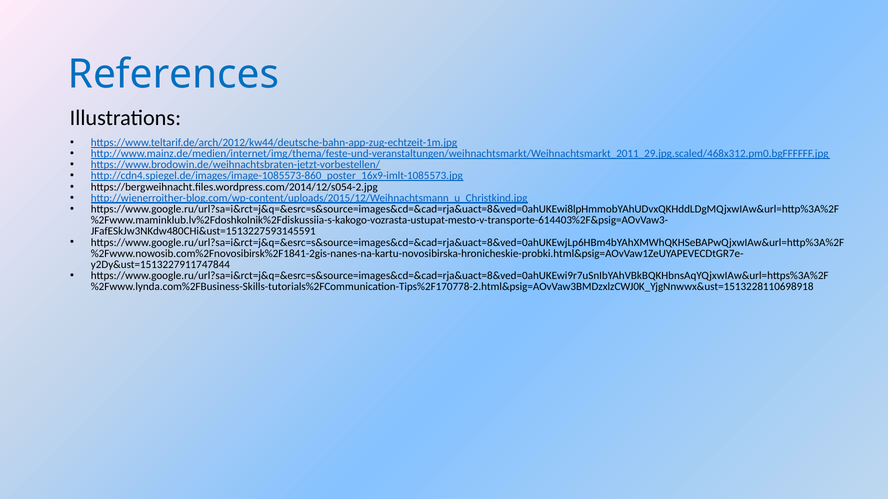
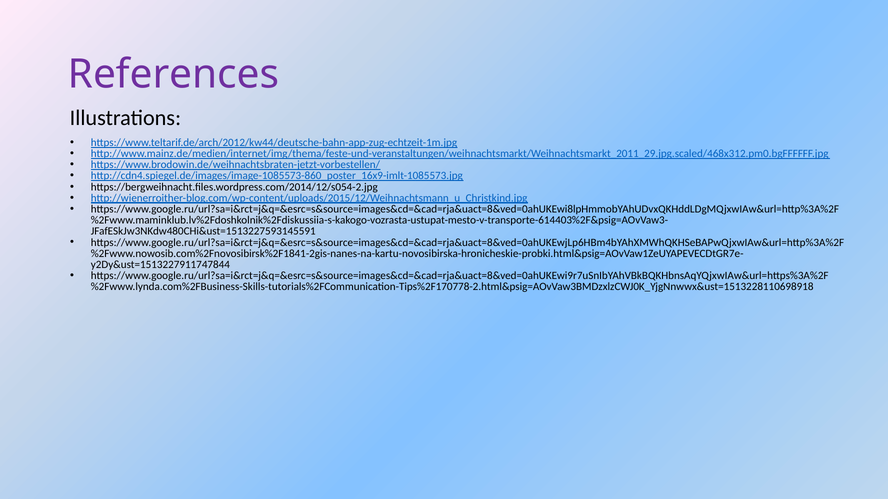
References colour: blue -> purple (174, 75)
